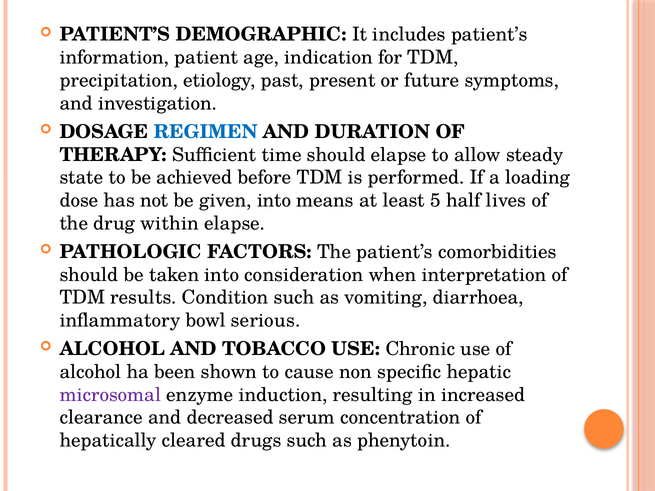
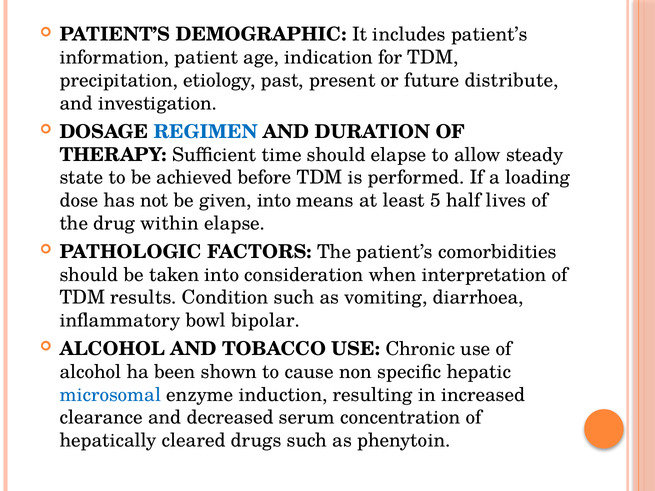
symptoms: symptoms -> distribute (512, 81)
serious: serious -> bipolar (266, 321)
microsomal colour: purple -> blue (110, 395)
